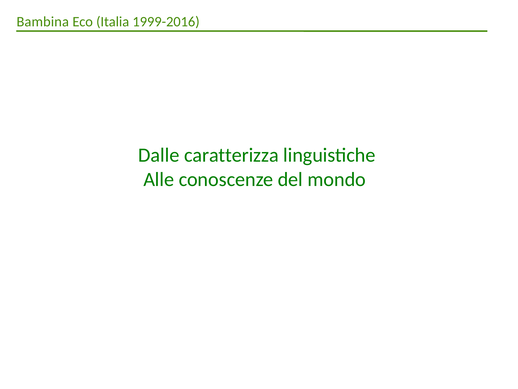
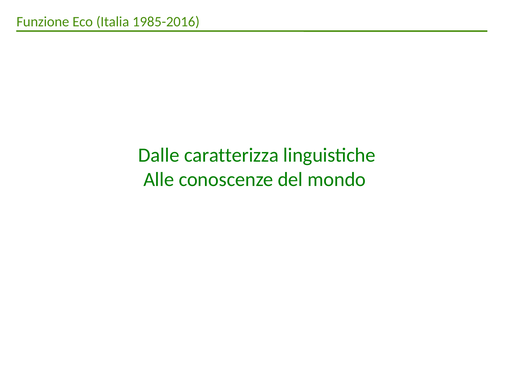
Bambina: Bambina -> Funzione (43, 22)
1999-2016: 1999-2016 -> 1985-2016 (166, 22)
